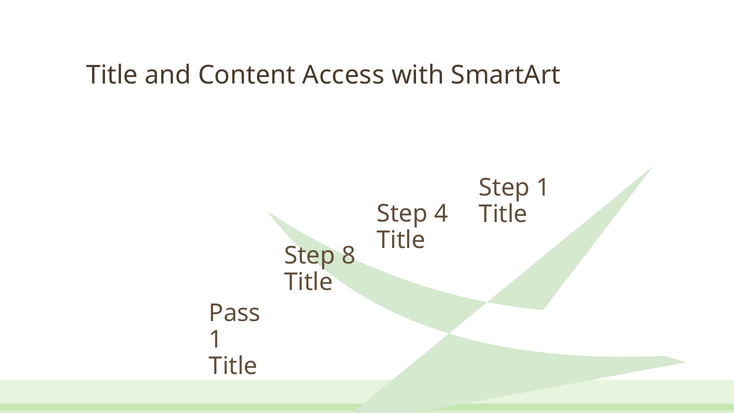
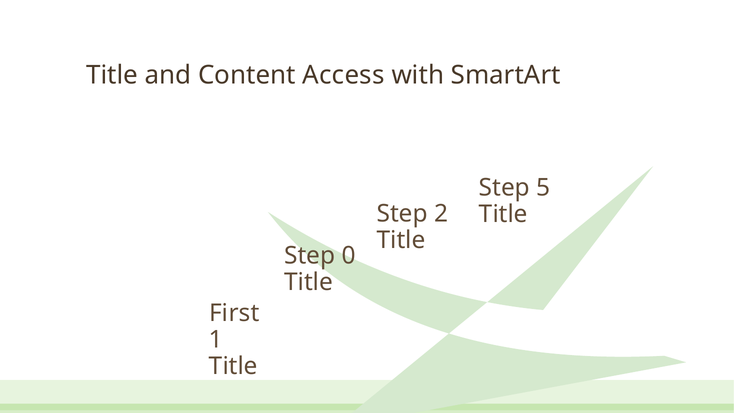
Step 1: 1 -> 5 (543, 188)
4: 4 -> 2 (441, 214)
8: 8 -> 0 (349, 256)
Pass: Pass -> First (234, 313)
